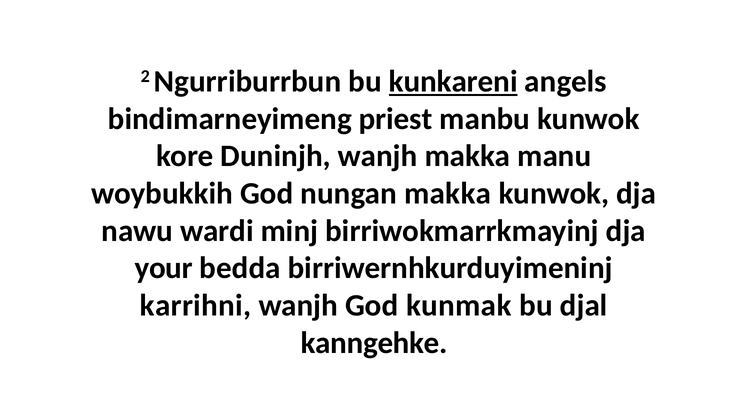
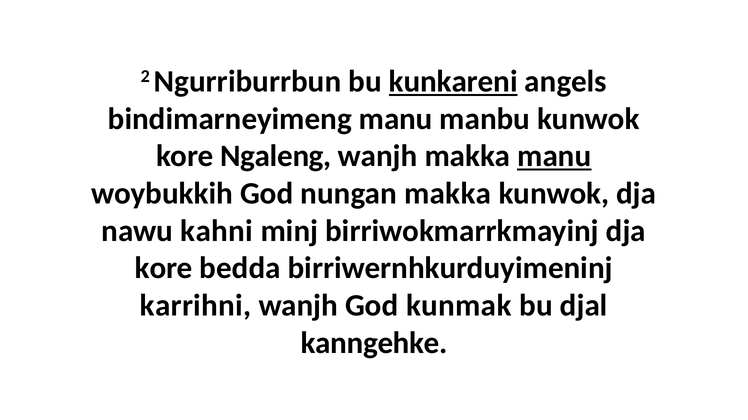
bindimarneyimeng priest: priest -> manu (396, 119)
Duninjh: Duninjh -> Ngaleng (276, 156)
manu underline: none -> present (554, 156)
wardi: wardi -> kahni (217, 231)
your: your -> kore (164, 269)
